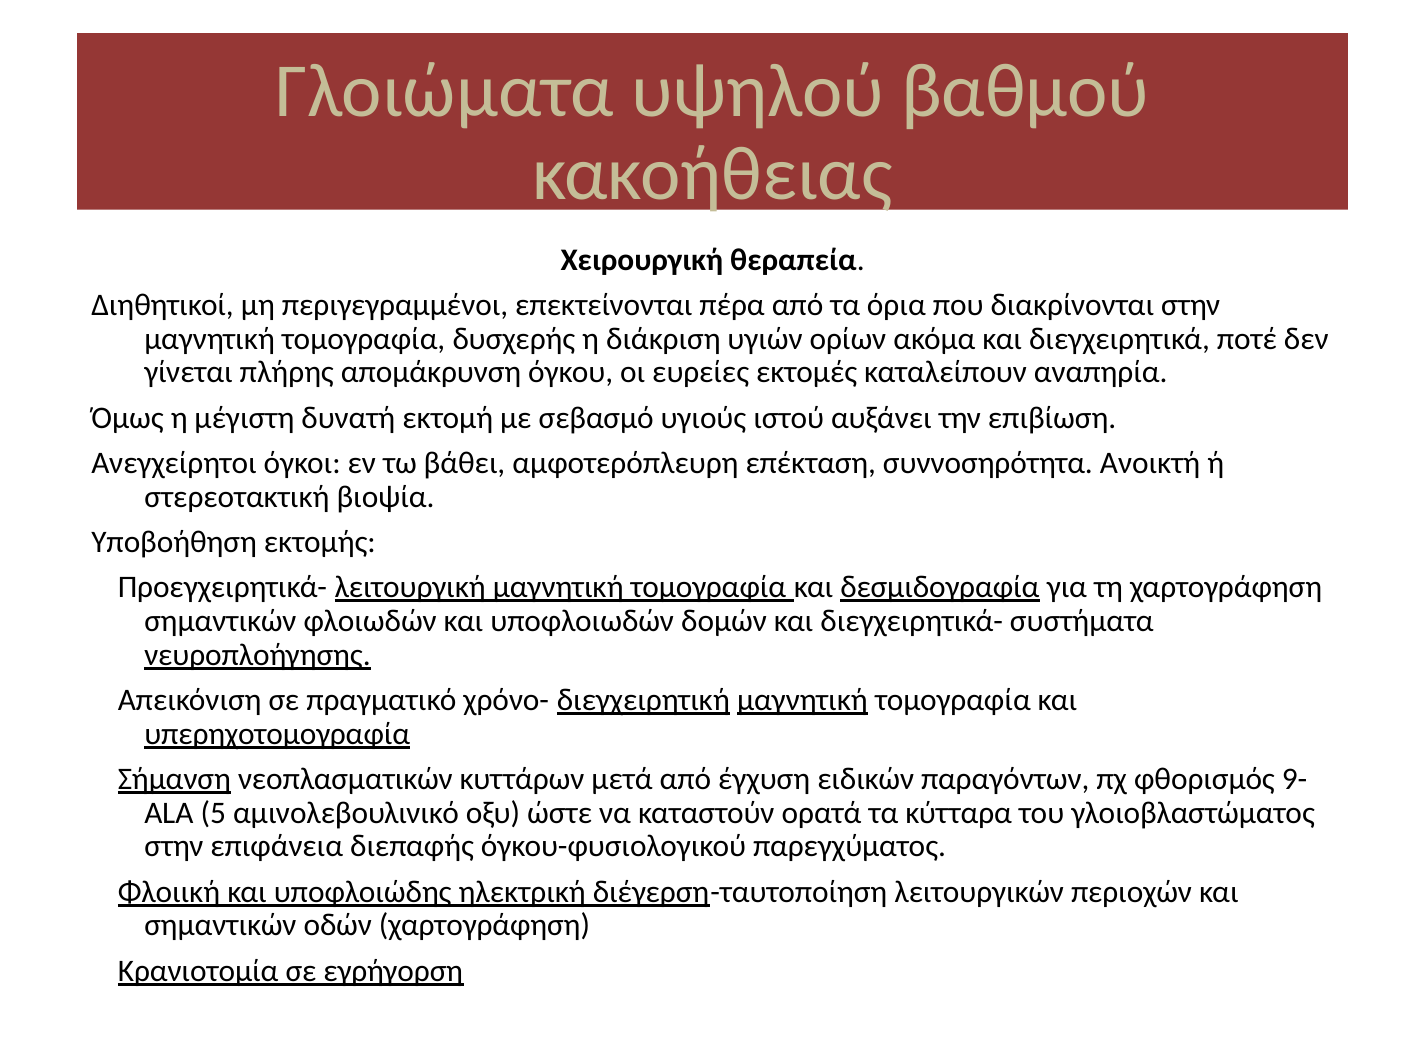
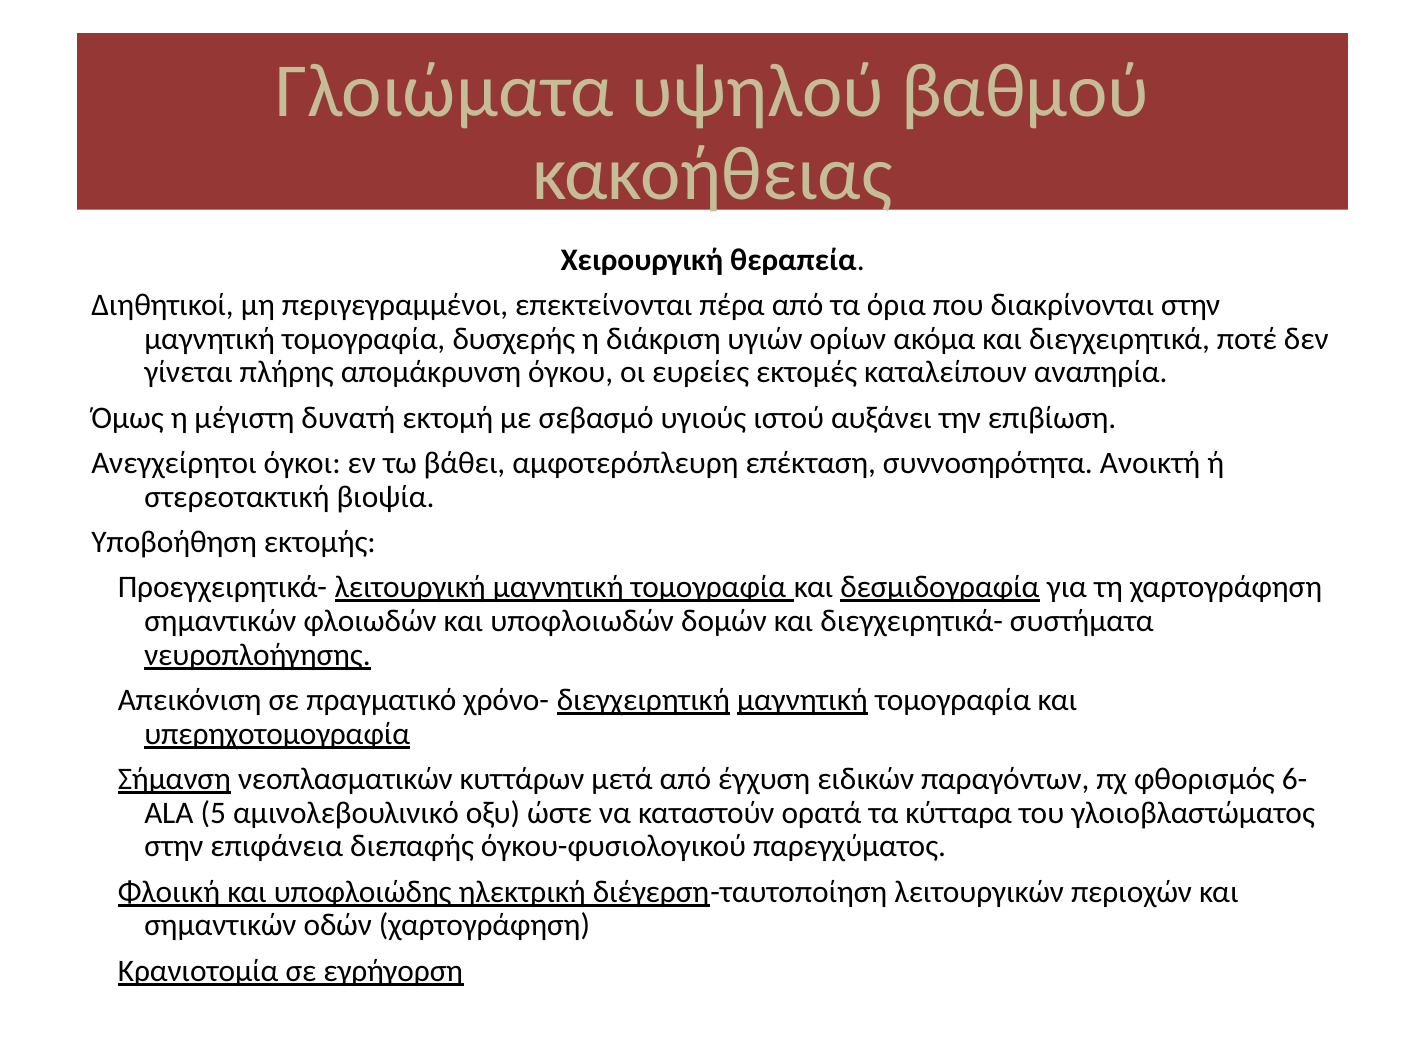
9-: 9- -> 6- (1295, 779)
